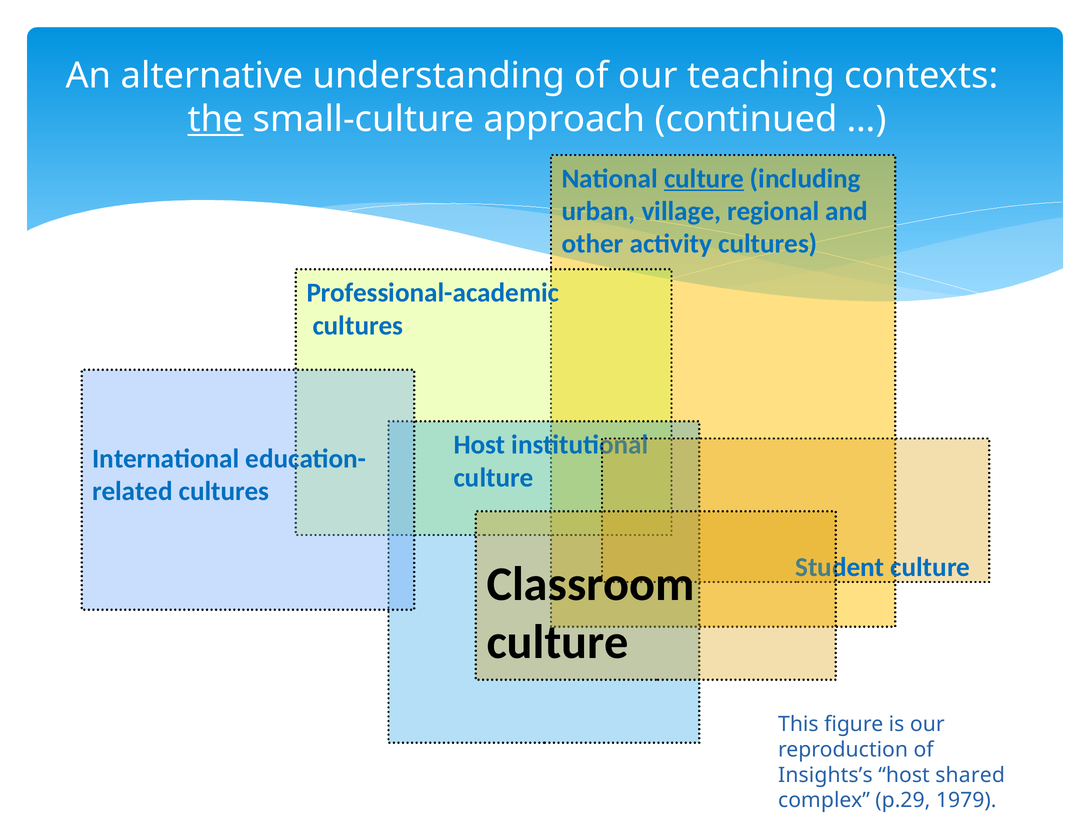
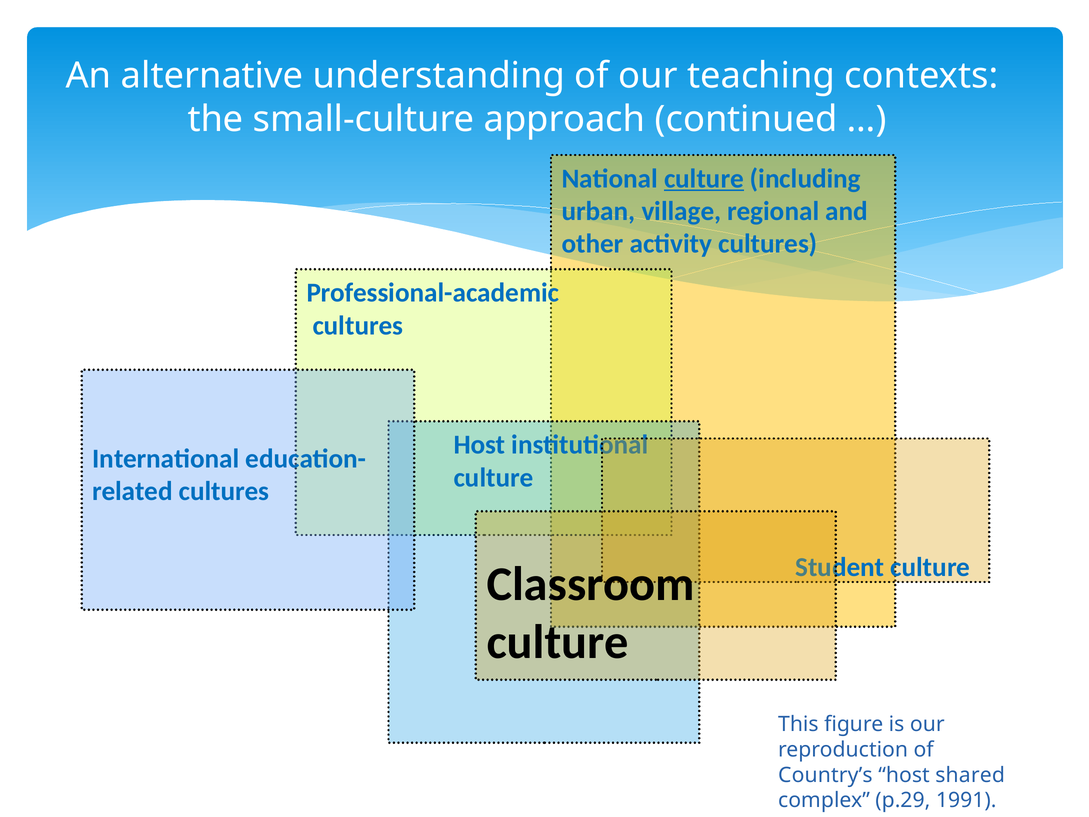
the underline: present -> none (215, 119)
Insights’s: Insights’s -> Country’s (825, 775)
1979: 1979 -> 1991 (966, 800)
